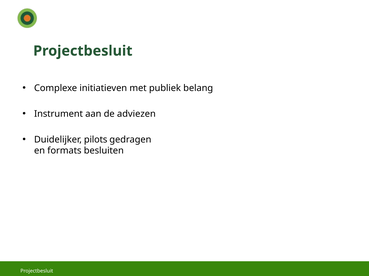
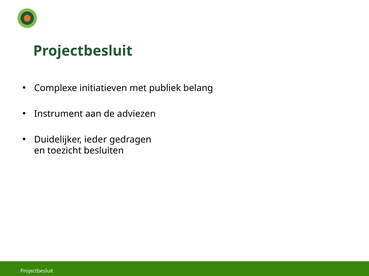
pilots: pilots -> ieder (96, 140)
formats: formats -> toezicht (64, 151)
